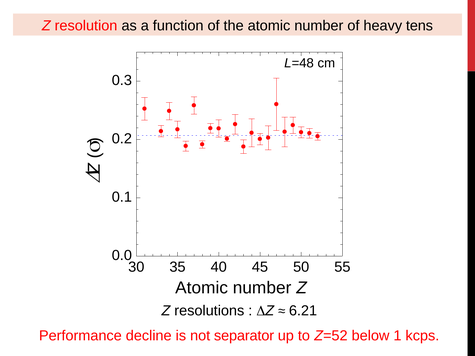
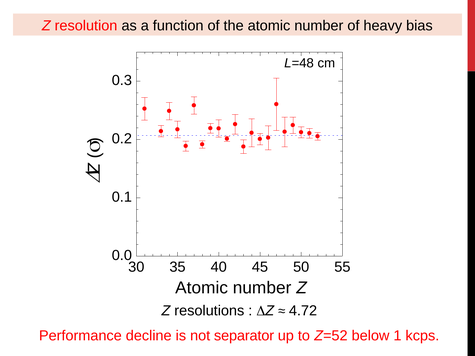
tens: tens -> bias (419, 26)
6.21: 6.21 -> 4.72 (303, 311)
